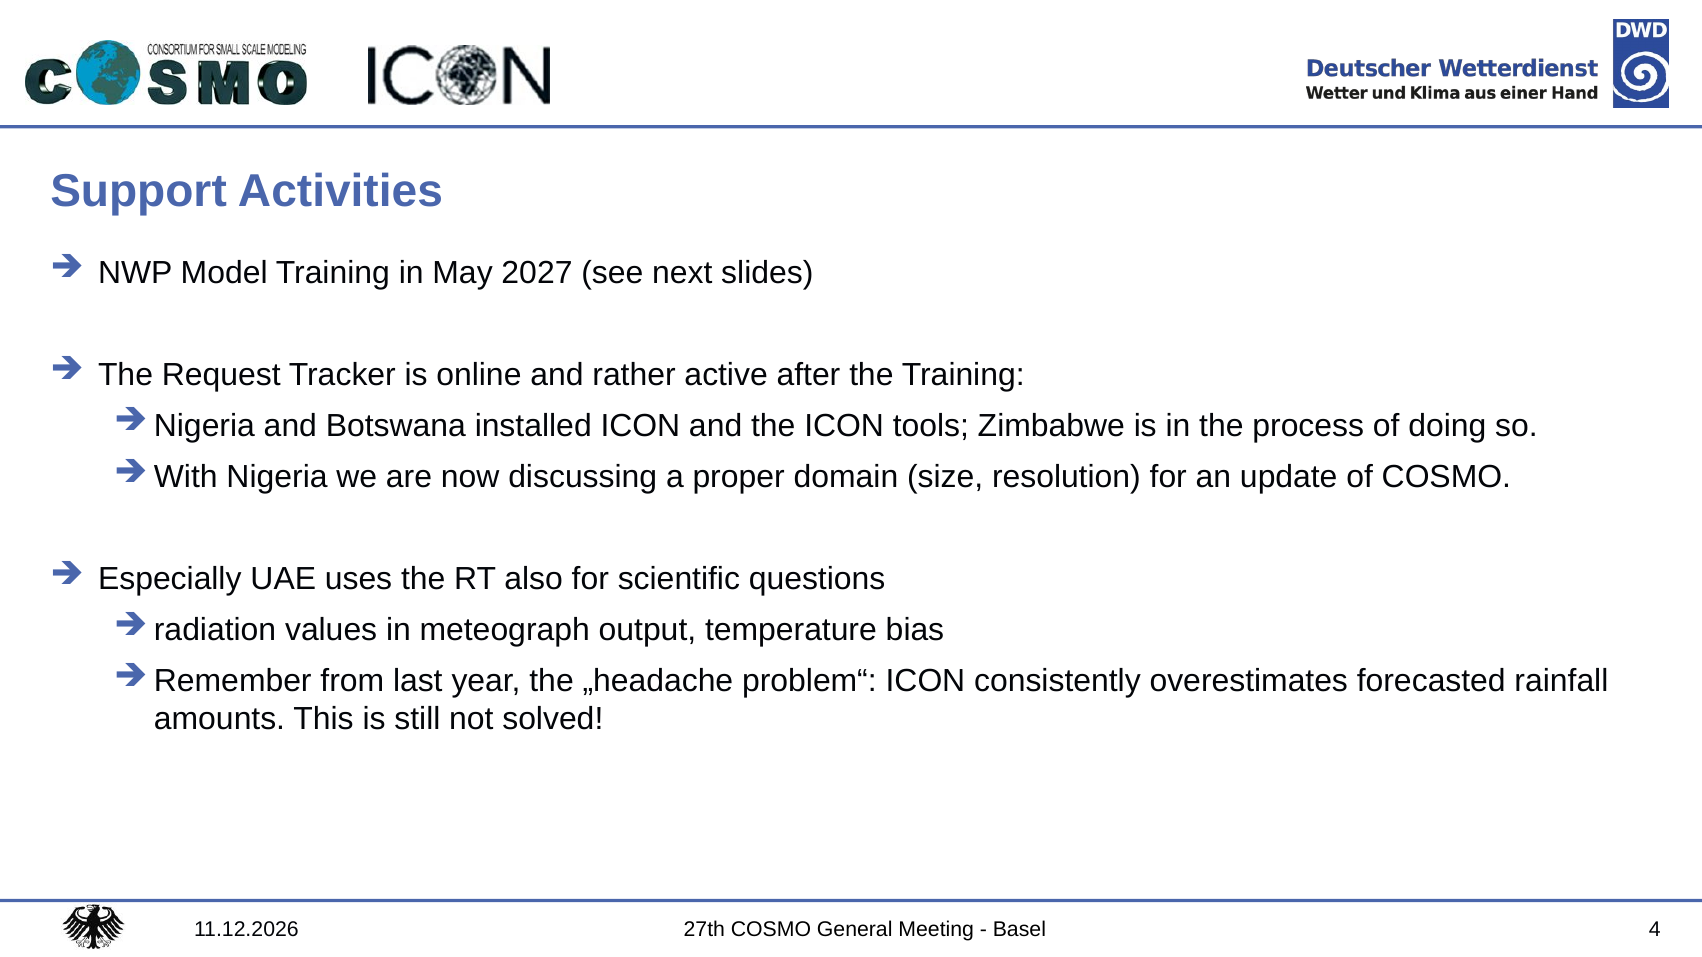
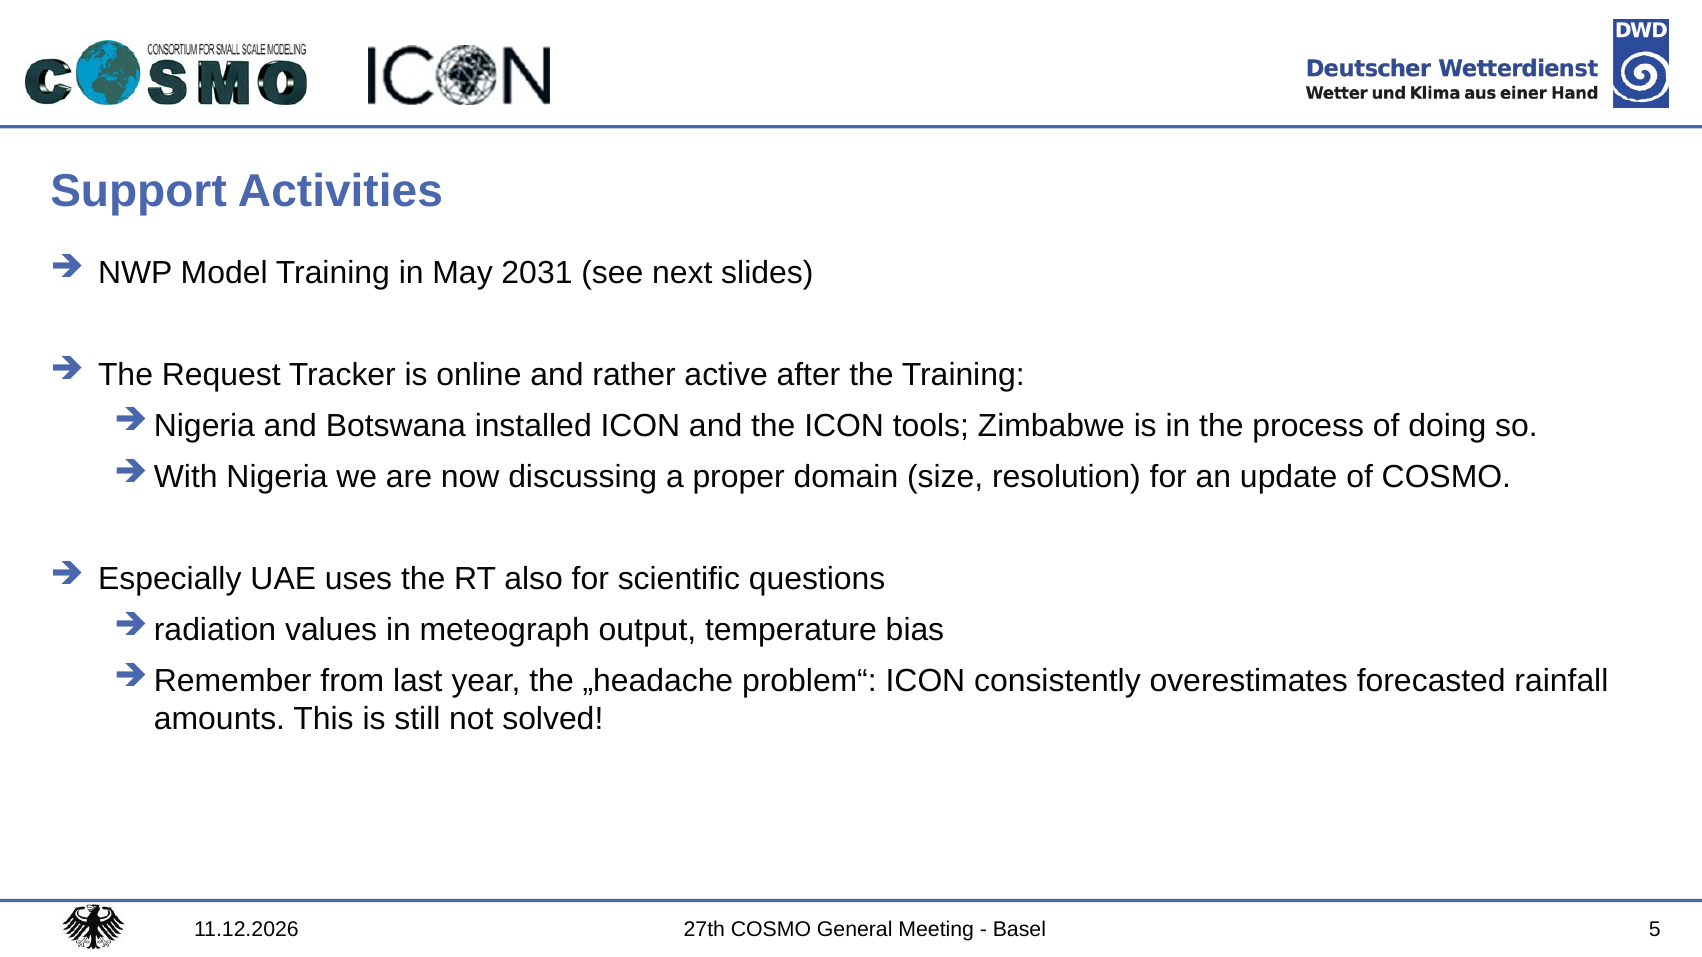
2027: 2027 -> 2031 (537, 273)
4: 4 -> 5 (1655, 930)
